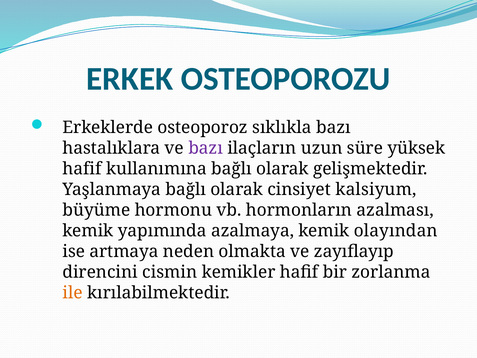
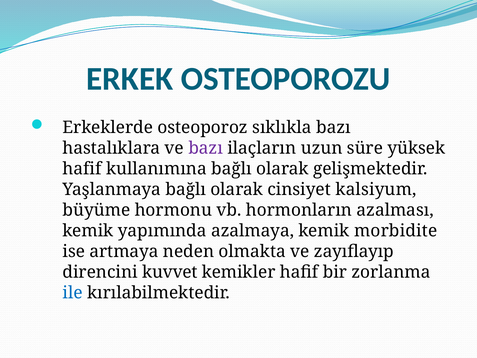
olayından: olayından -> morbidite (396, 231)
cismin: cismin -> kuvvet (170, 272)
ile colour: orange -> blue (73, 293)
